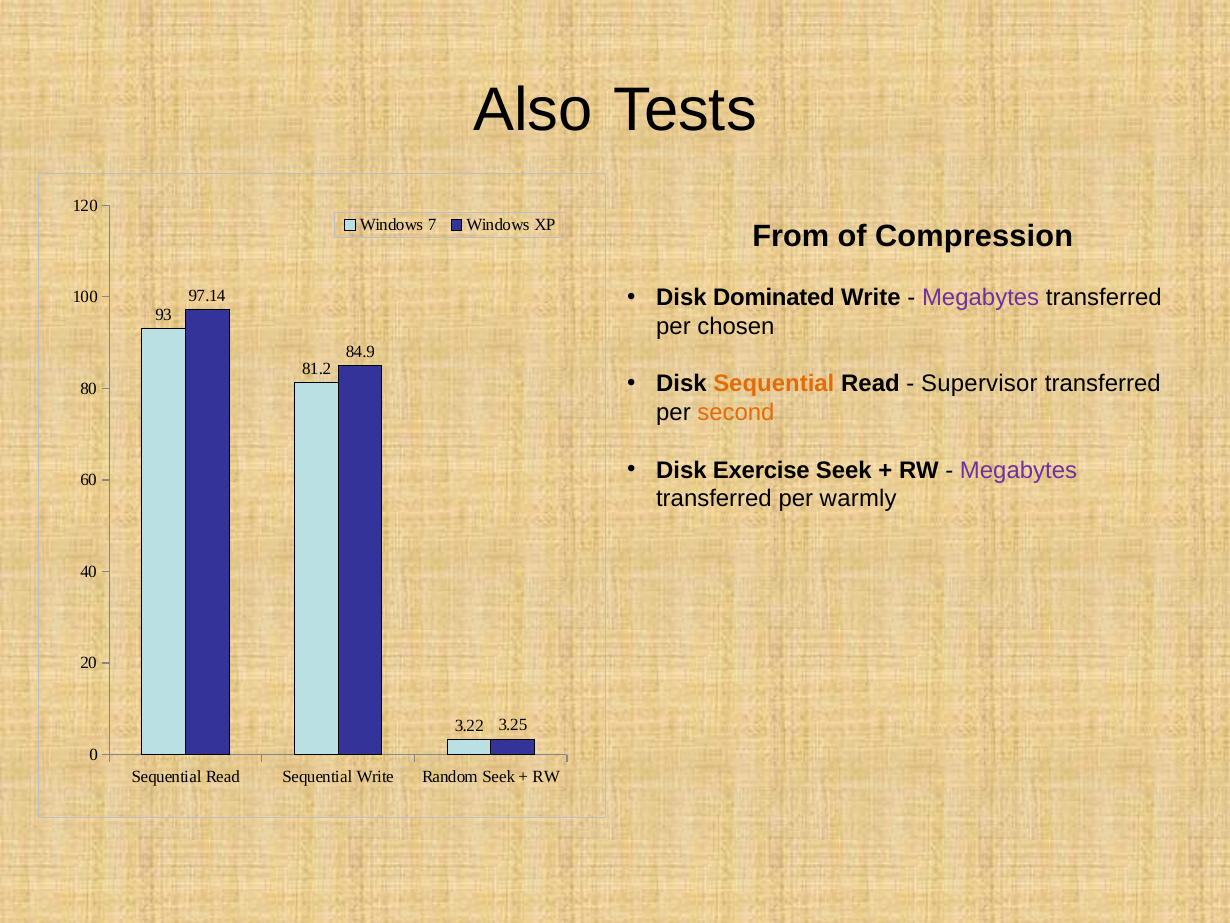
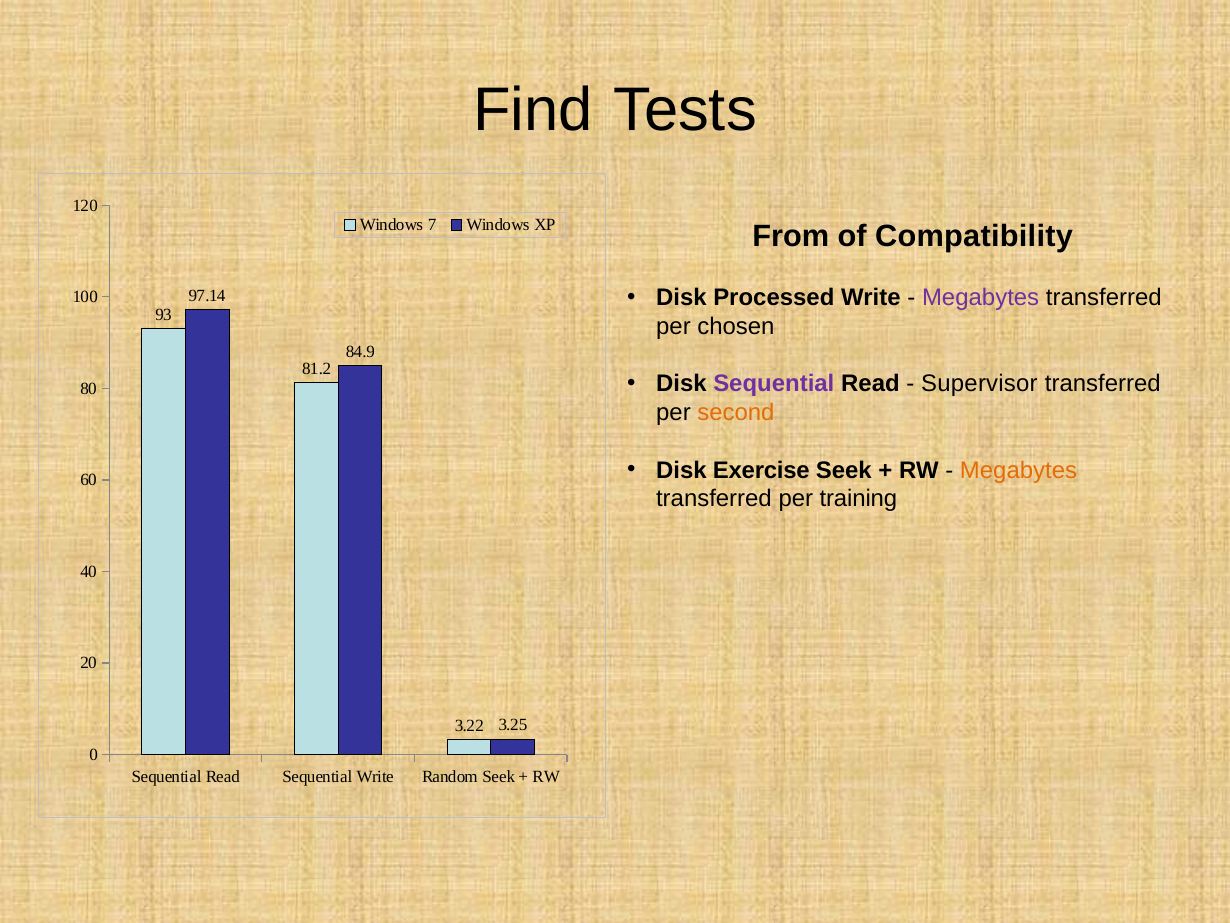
Also: Also -> Find (533, 110)
Compression: Compression -> Compatibility (974, 237)
Dominated: Dominated -> Processed (774, 298)
Sequential colour: orange -> purple (774, 384)
Megabytes colour: purple -> orange (1019, 470)
warmly: warmly -> training (858, 499)
